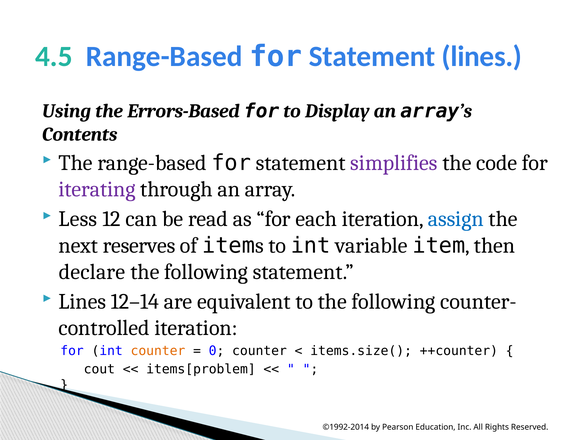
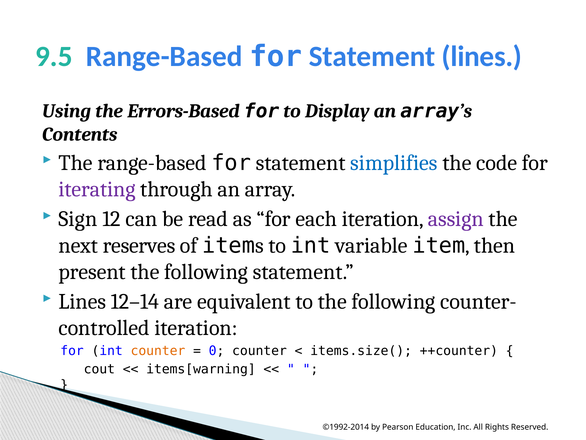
4.5: 4.5 -> 9.5 (54, 56)
simplifies colour: purple -> blue (394, 163)
Less: Less -> Sign (78, 219)
assign colour: blue -> purple (456, 219)
declare: declare -> present (92, 272)
items[problem: items[problem -> items[warning (201, 369)
